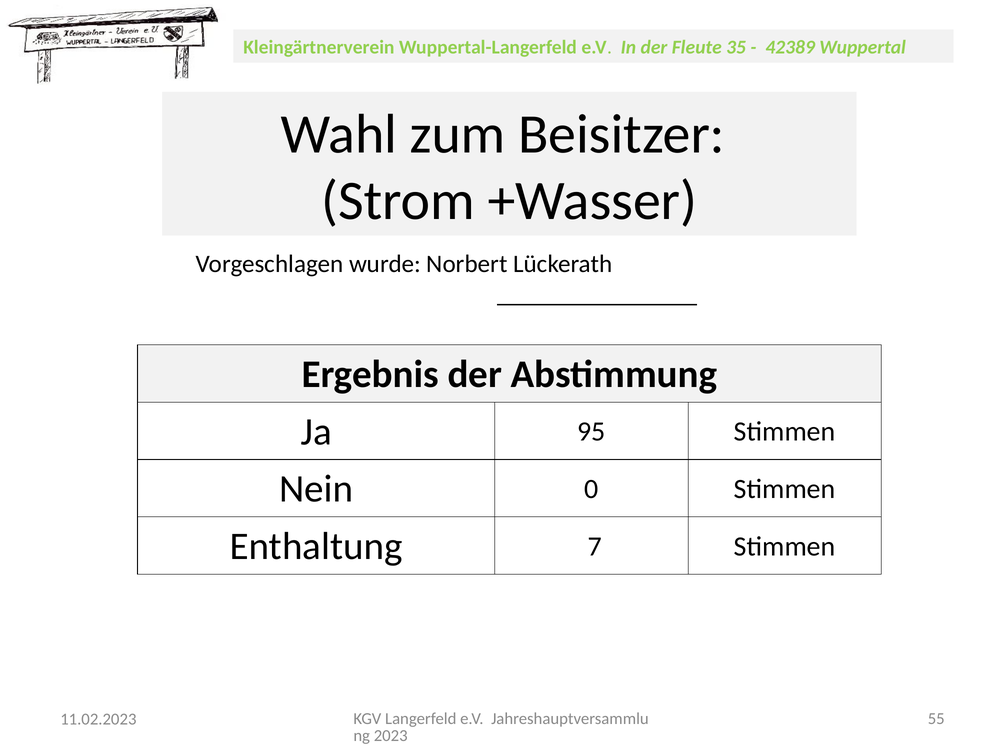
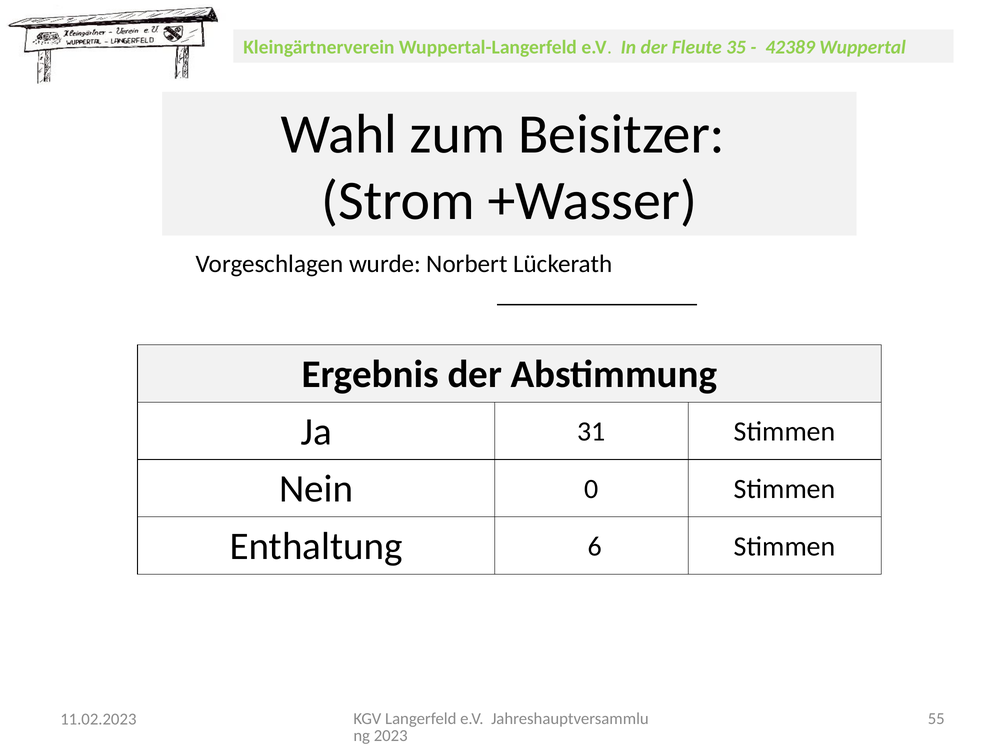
95: 95 -> 31 (591, 432)
7: 7 -> 6 (595, 547)
